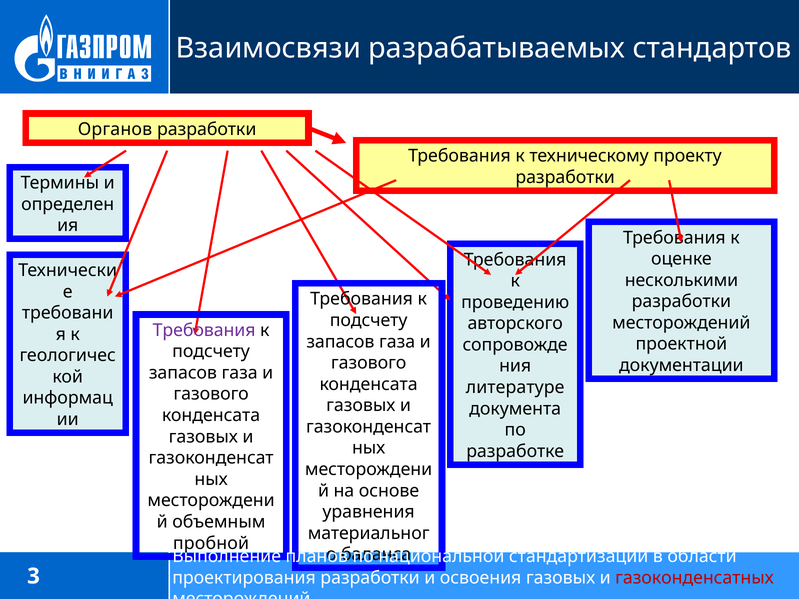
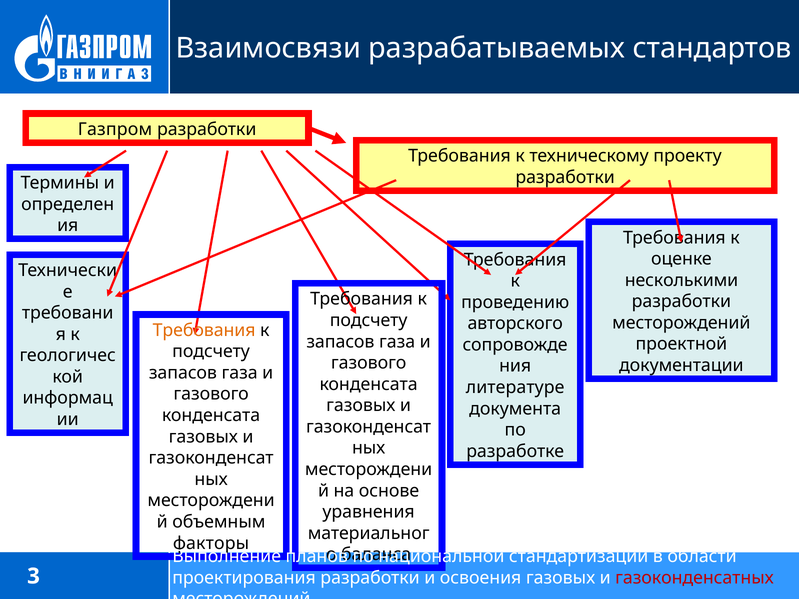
Органов: Органов -> Газпром (115, 129)
Требования colour: purple -> orange (204, 330)
пробной: пробной -> факторы (211, 543)
